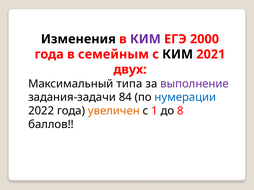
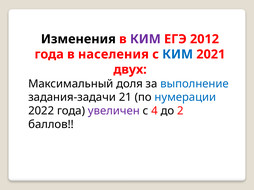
2000: 2000 -> 2012 (204, 39)
семейным: семейным -> населения (113, 54)
КИМ colour: black -> blue (178, 54)
типа: типа -> доля (130, 84)
выполнение colour: purple -> blue (195, 84)
84: 84 -> 21 (125, 98)
увеличен colour: orange -> purple (114, 111)
1: 1 -> 4 (154, 111)
8: 8 -> 2 (180, 111)
